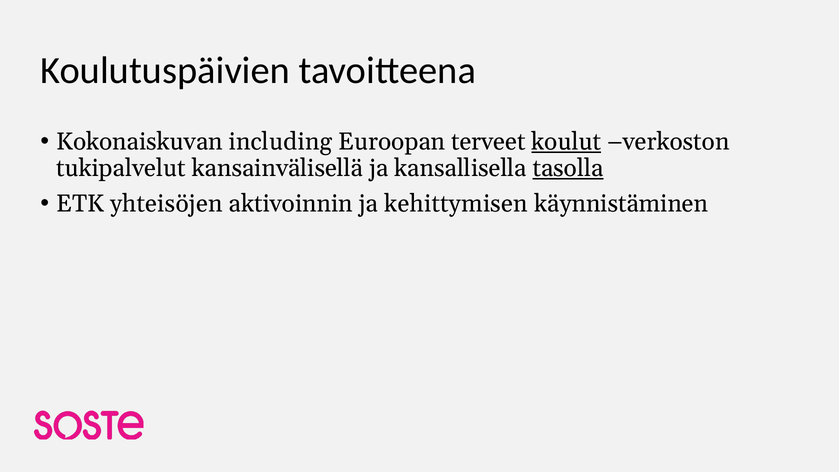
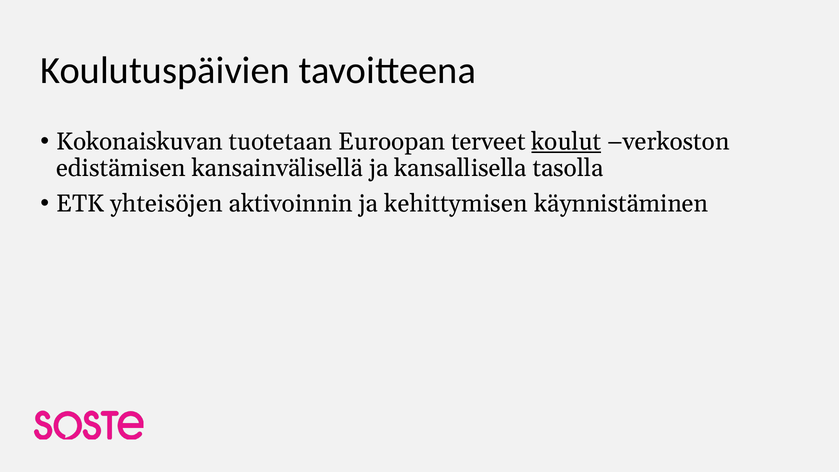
including: including -> tuotetaan (281, 142)
tukipalvelut: tukipalvelut -> edistämisen (121, 168)
tasolla underline: present -> none (568, 168)
